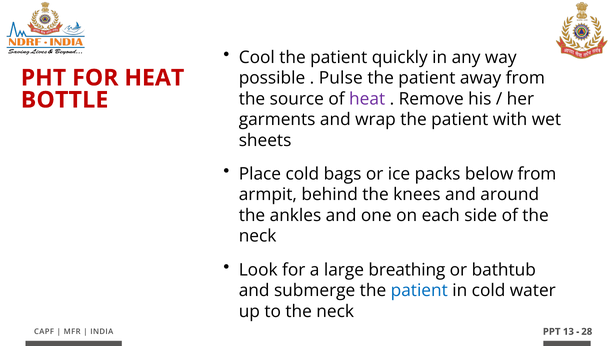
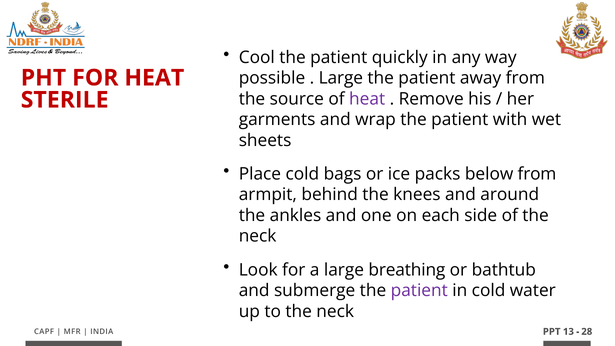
Pulse: Pulse -> Large (341, 78)
BOTTLE: BOTTLE -> STERILE (65, 100)
patient colour: blue -> purple (419, 291)
